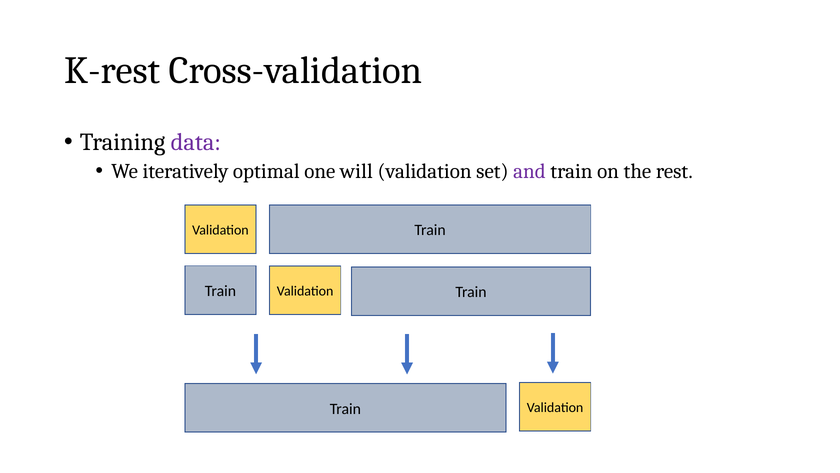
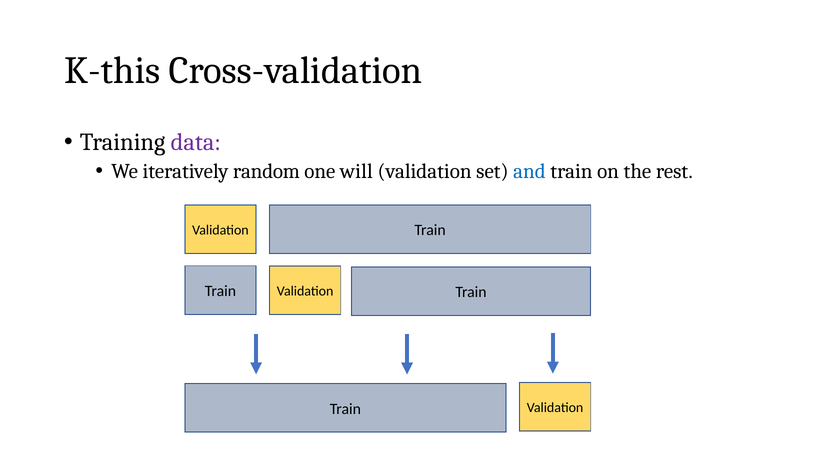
K-rest: K-rest -> K-this (112, 71)
optimal: optimal -> random (266, 171)
and colour: purple -> blue (529, 171)
